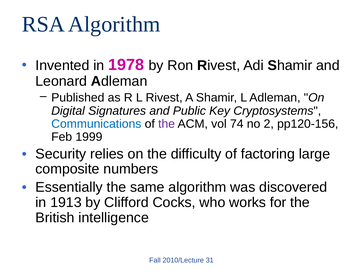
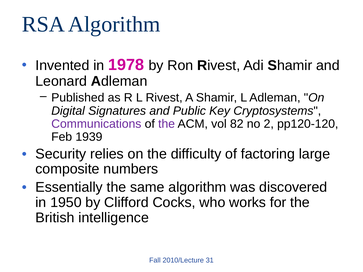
Communications colour: blue -> purple (96, 124)
74: 74 -> 82 (237, 124)
pp120-156: pp120-156 -> pp120-120 (308, 124)
1999: 1999 -> 1939 (89, 137)
1913: 1913 -> 1950 (66, 203)
